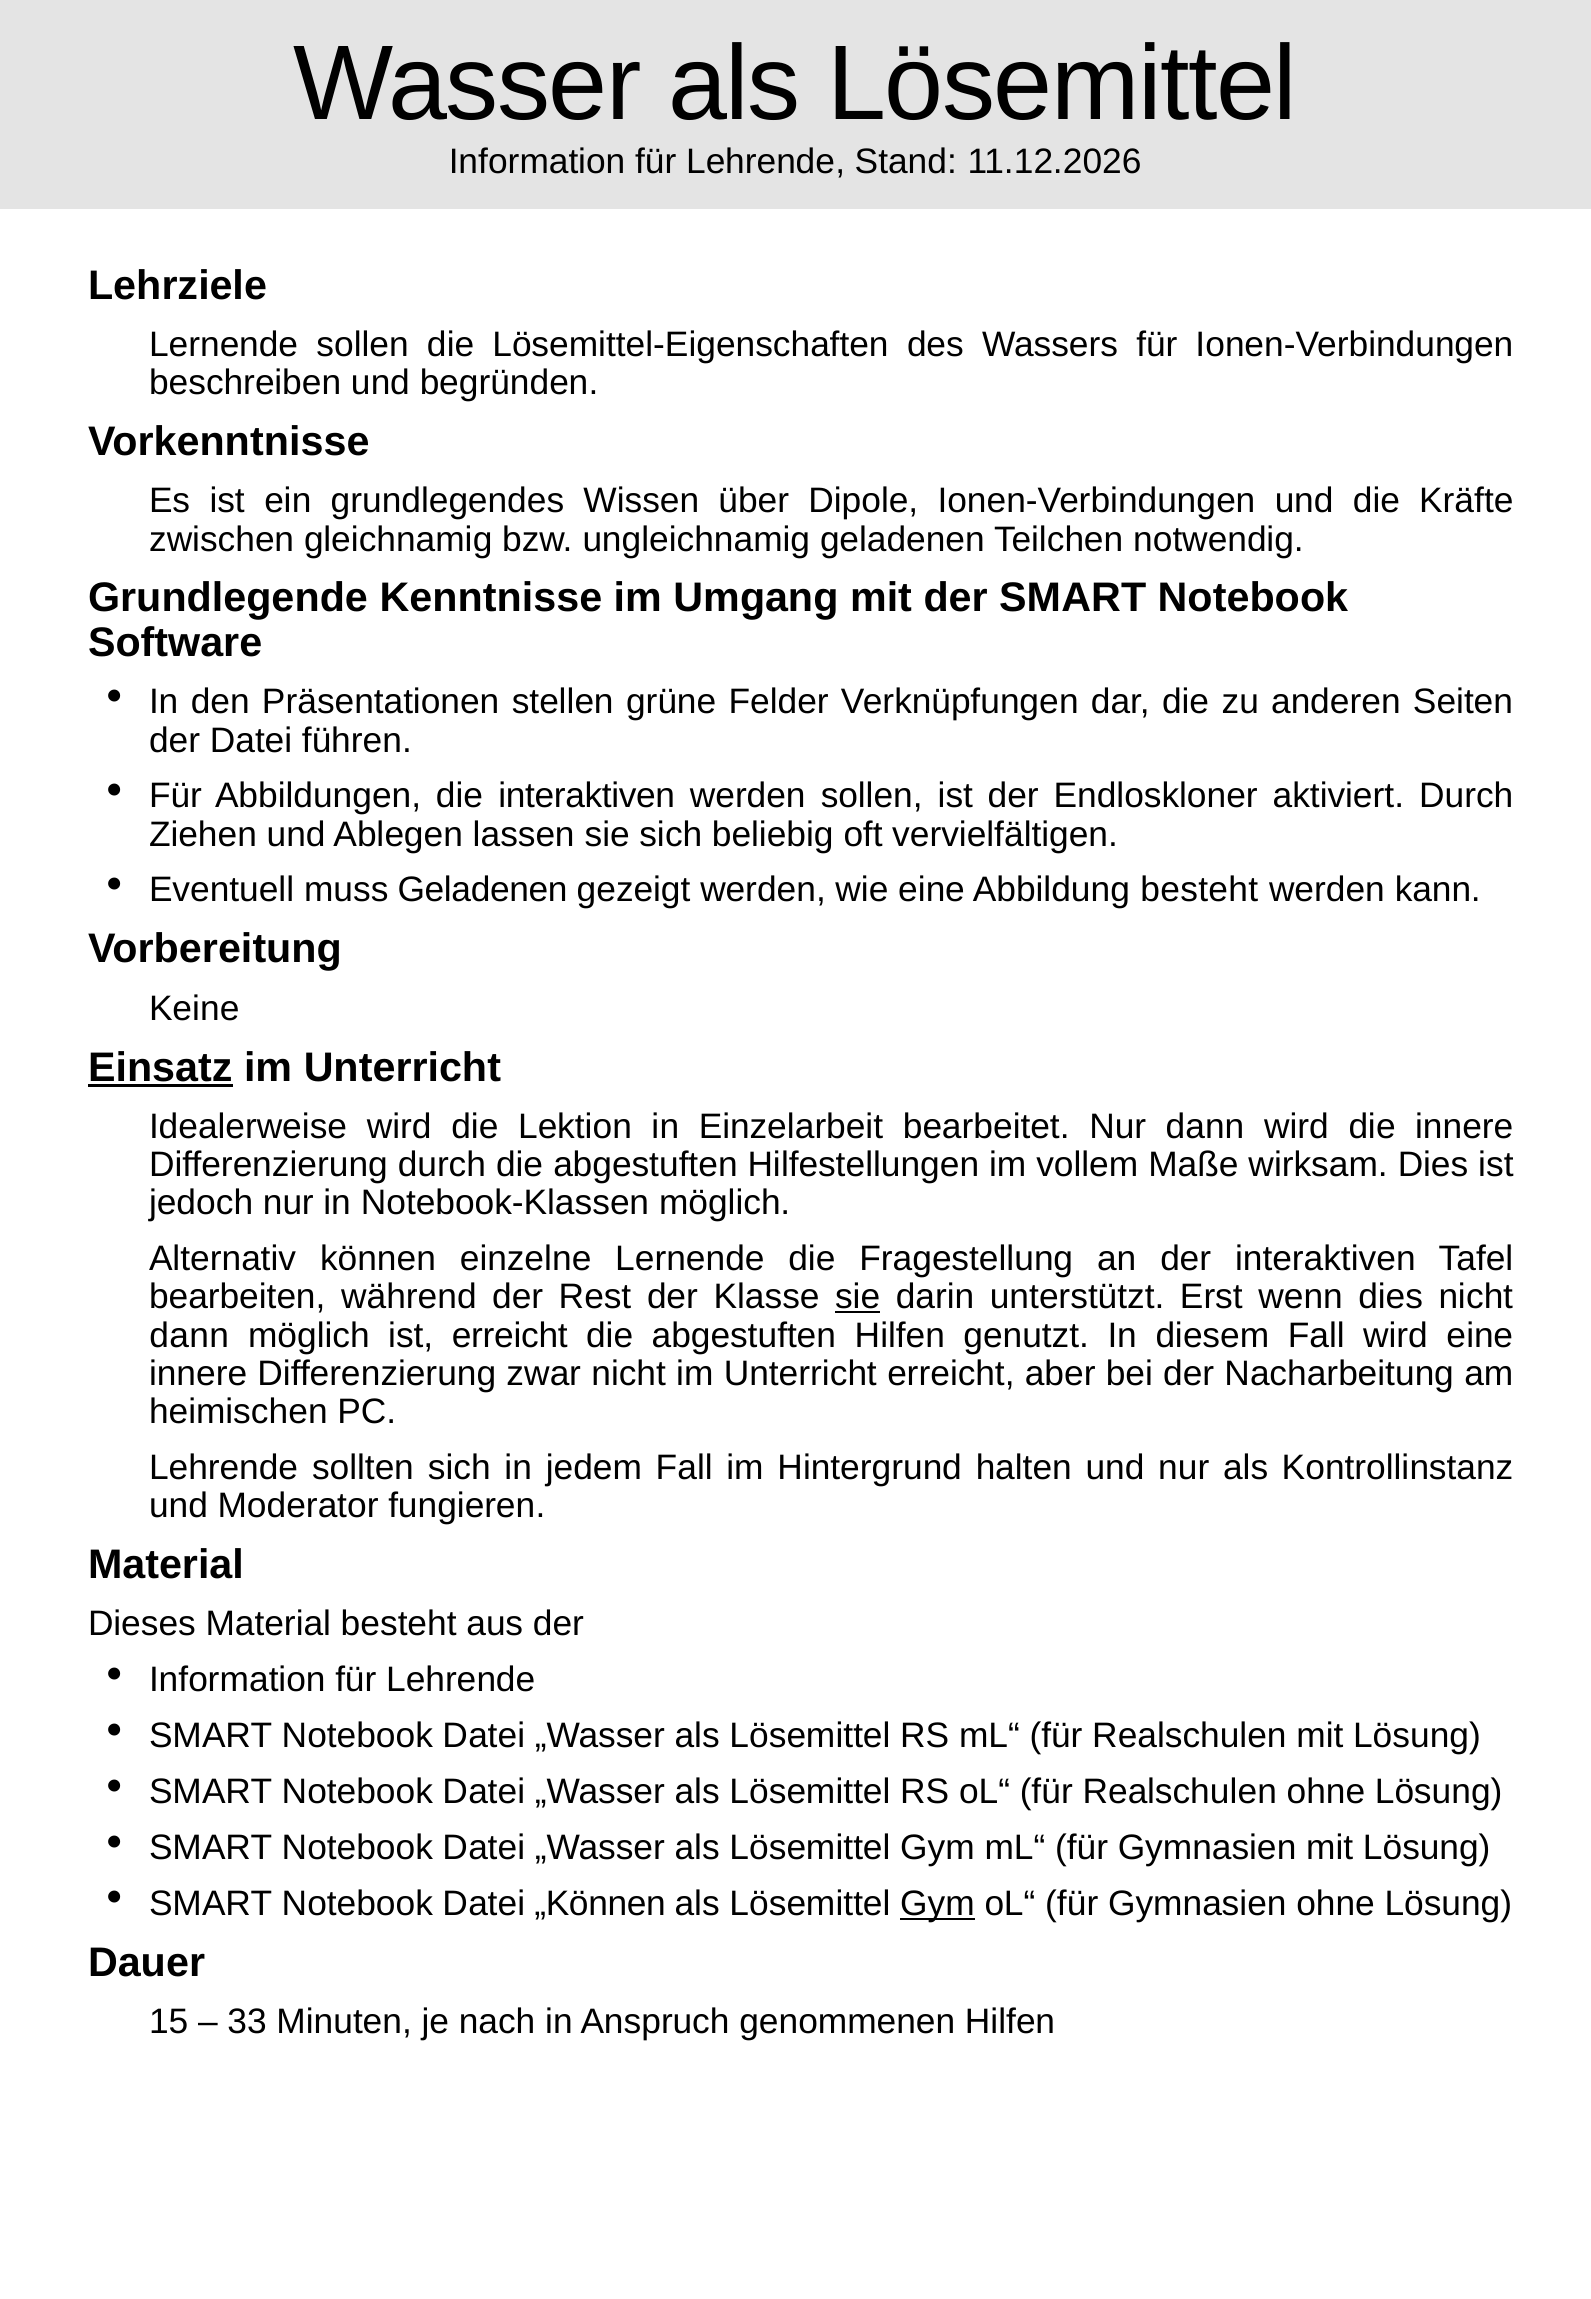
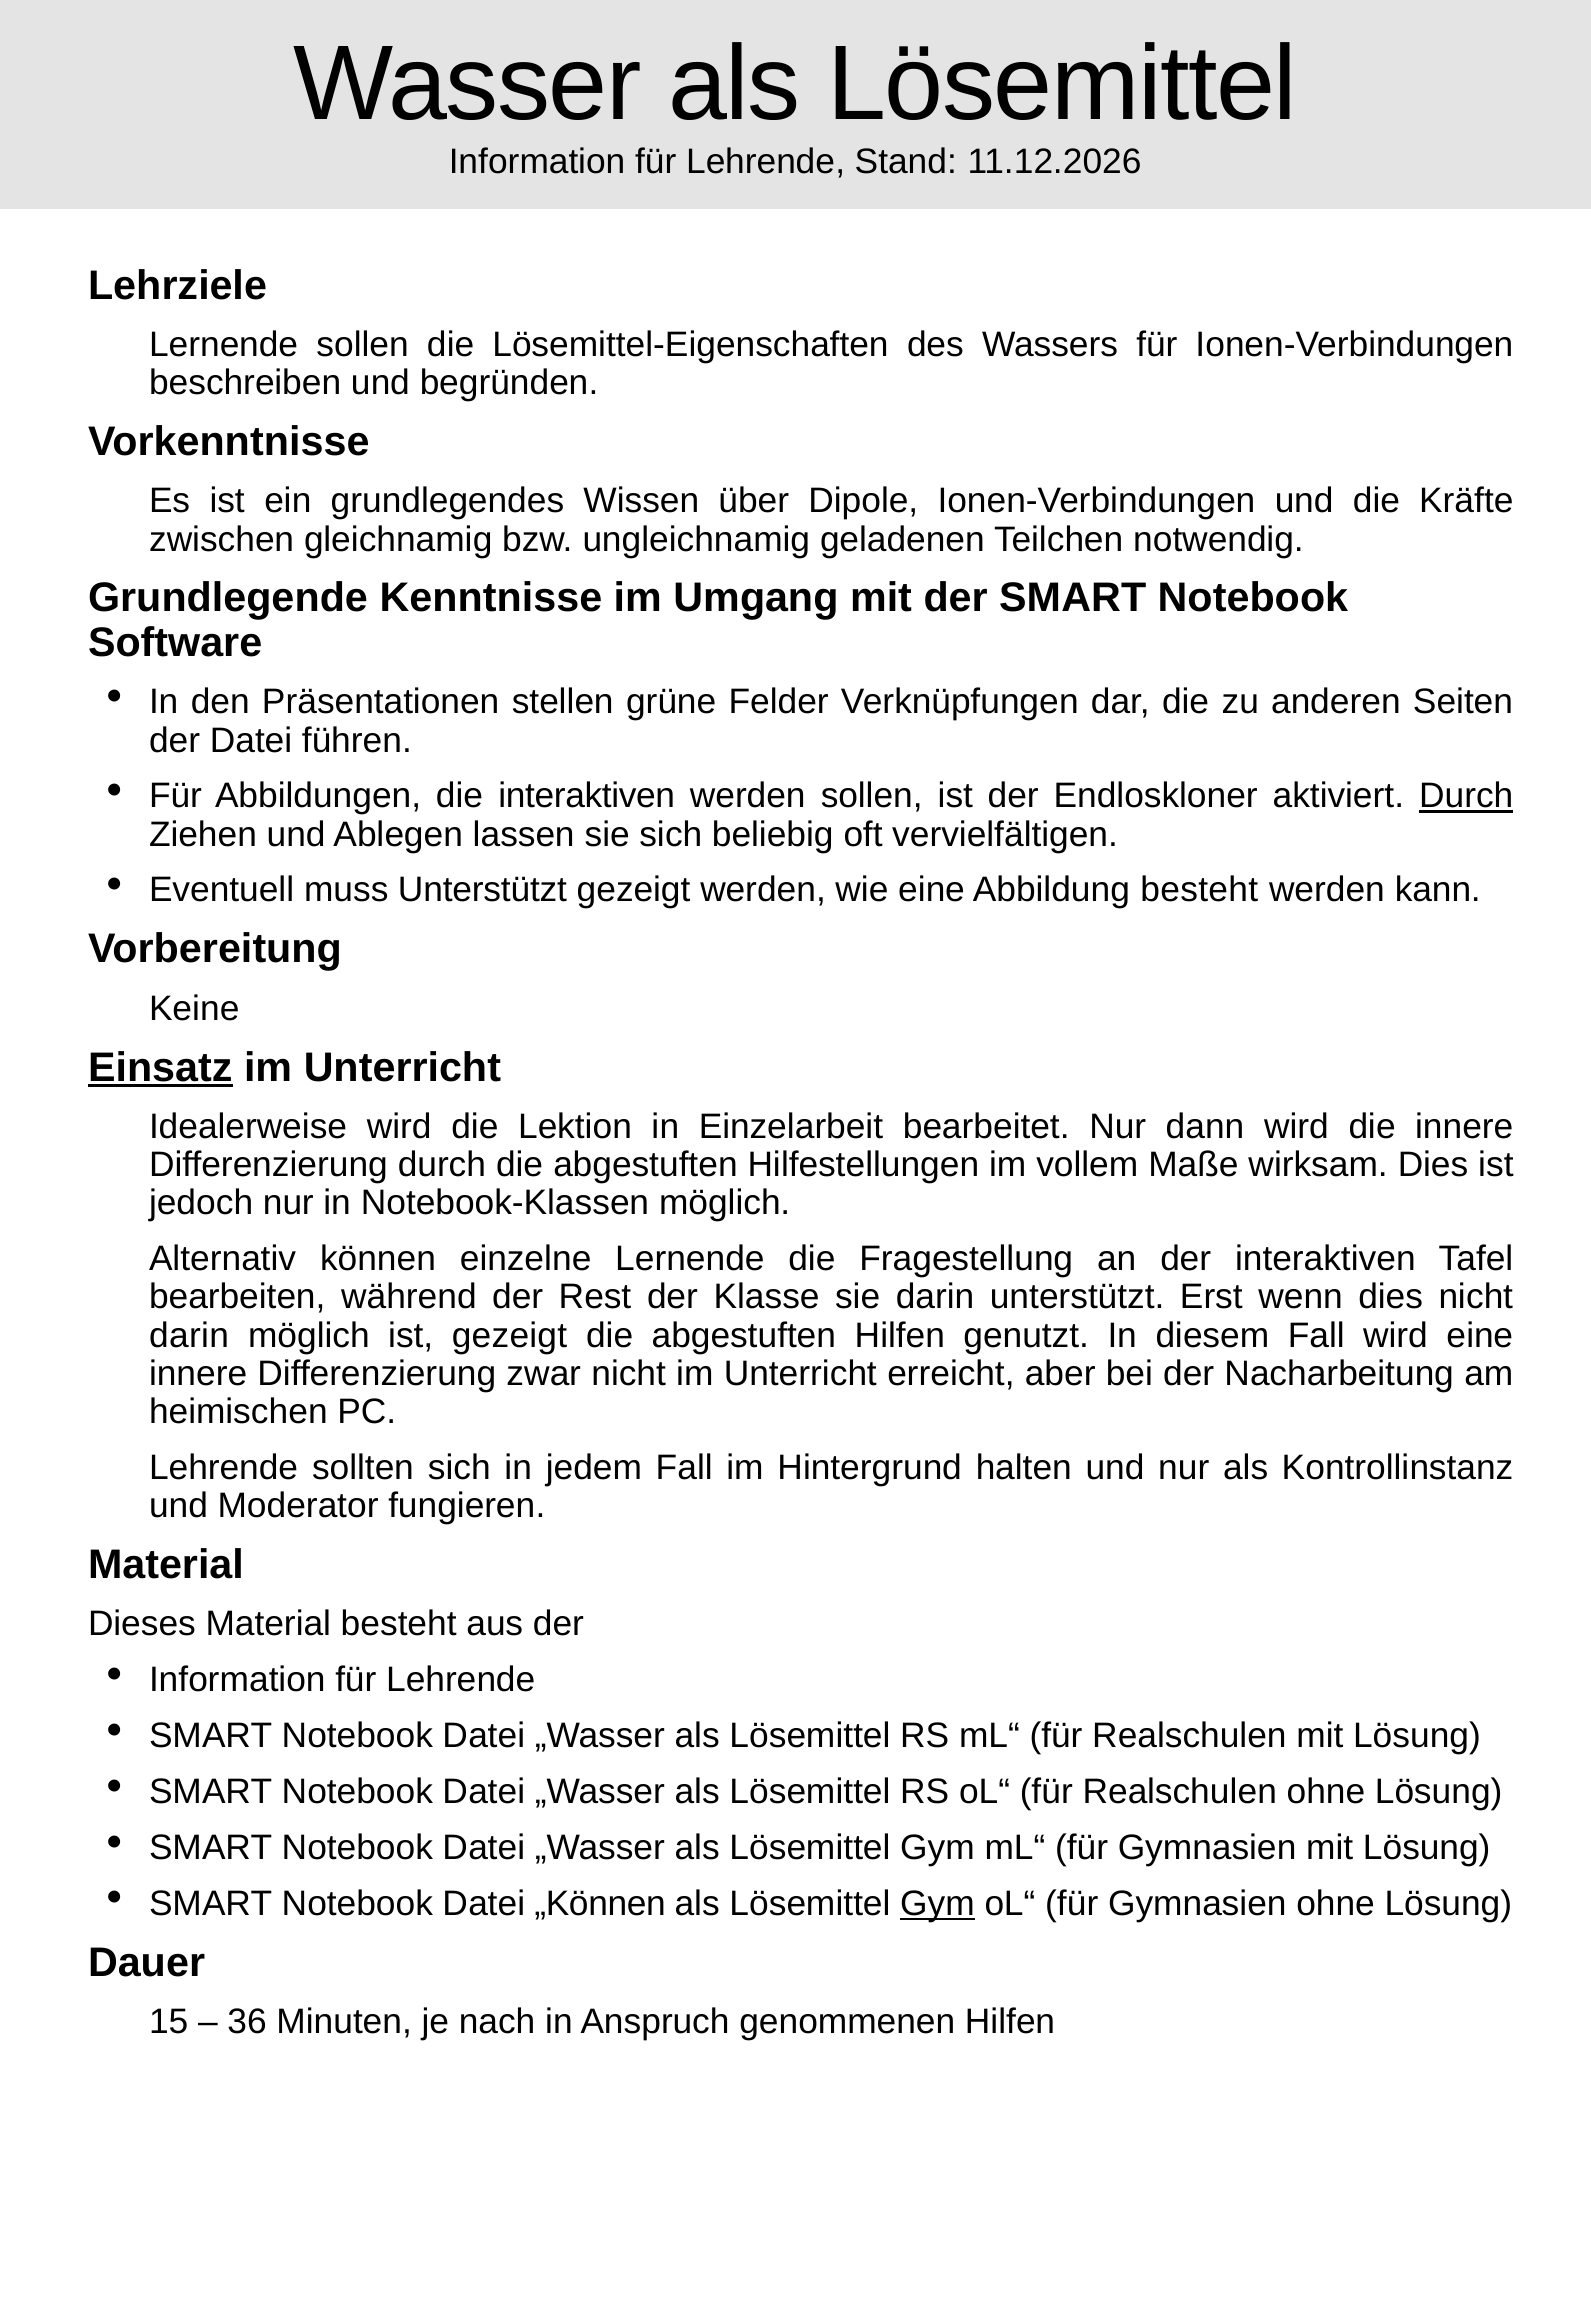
Durch underline: none -> present (1466, 796)
muss Geladenen: Geladenen -> Unterstützt (482, 890)
sie underline: present -> none (858, 1297)
dann: dann -> darin (189, 1335)
ist erreicht: erreicht -> gezeigt (510, 1335)
33: 33 -> 36 (247, 2021)
